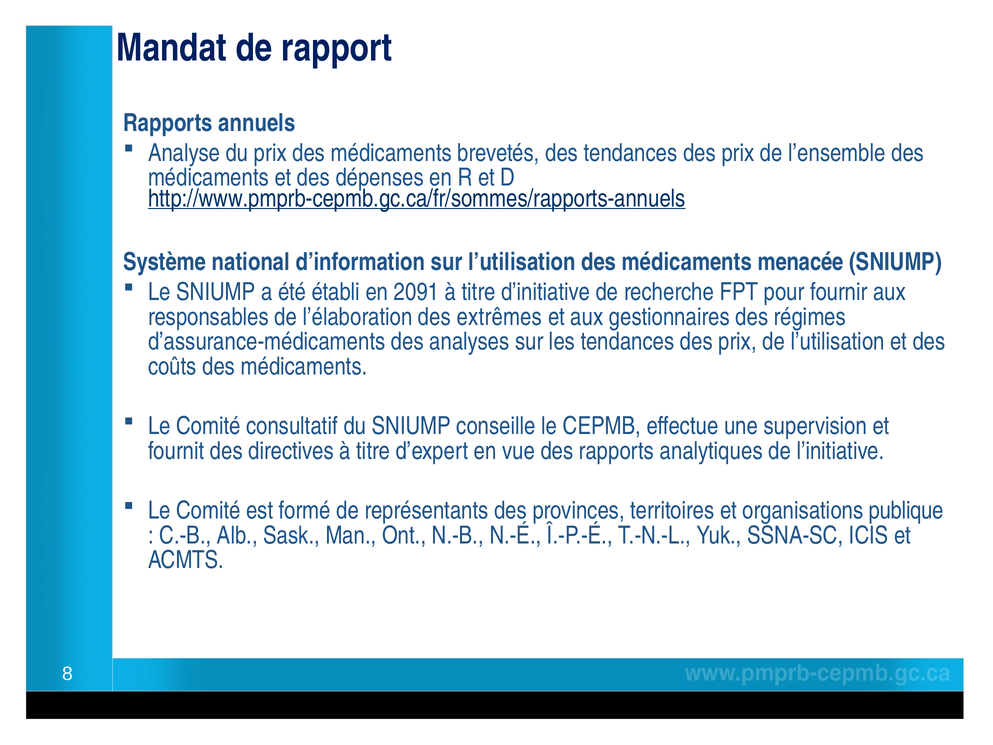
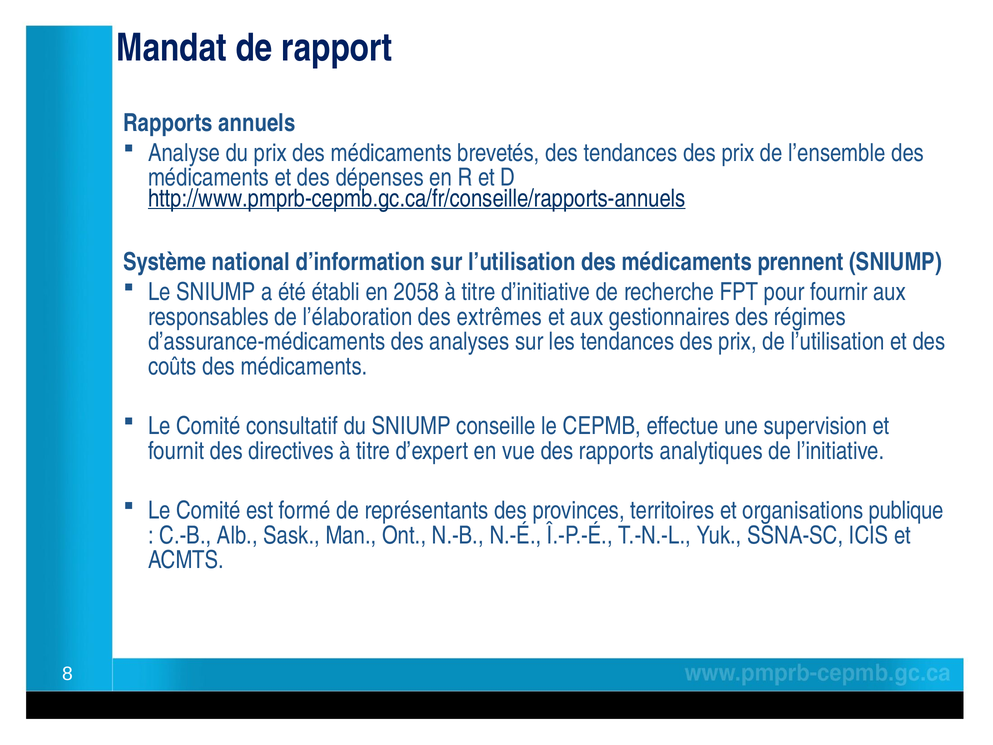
http://www.pmprb-cepmb.gc.ca/fr/sommes/rapports-annuels: http://www.pmprb-cepmb.gc.ca/fr/sommes/rapports-annuels -> http://www.pmprb-cepmb.gc.ca/fr/conseille/rapports-annuels (417, 198)
menacée: menacée -> prennent (801, 262)
2091: 2091 -> 2058 (417, 292)
